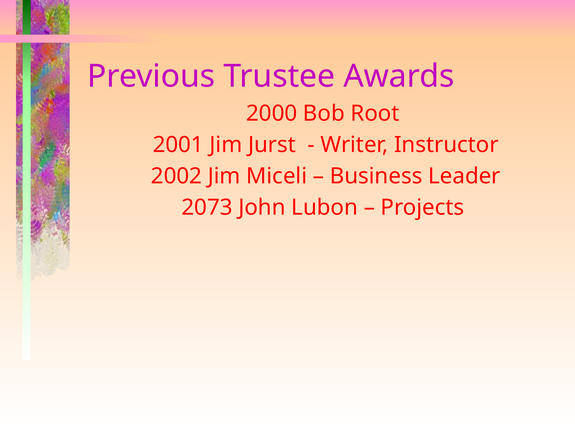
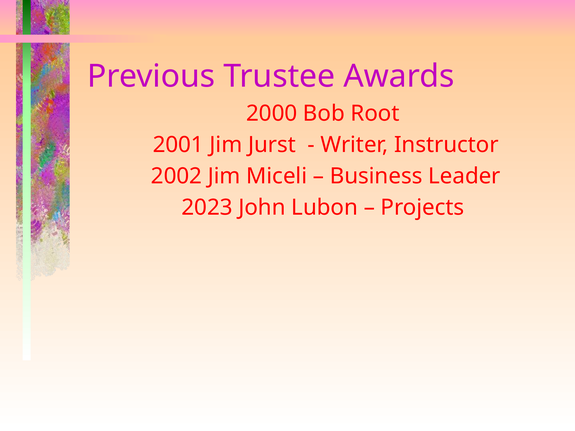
2073: 2073 -> 2023 (207, 207)
